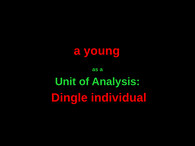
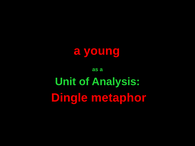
individual: individual -> metaphor (119, 98)
